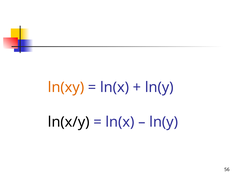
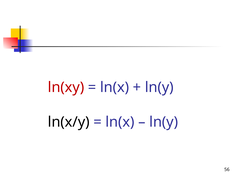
ln(xy colour: orange -> red (66, 87)
